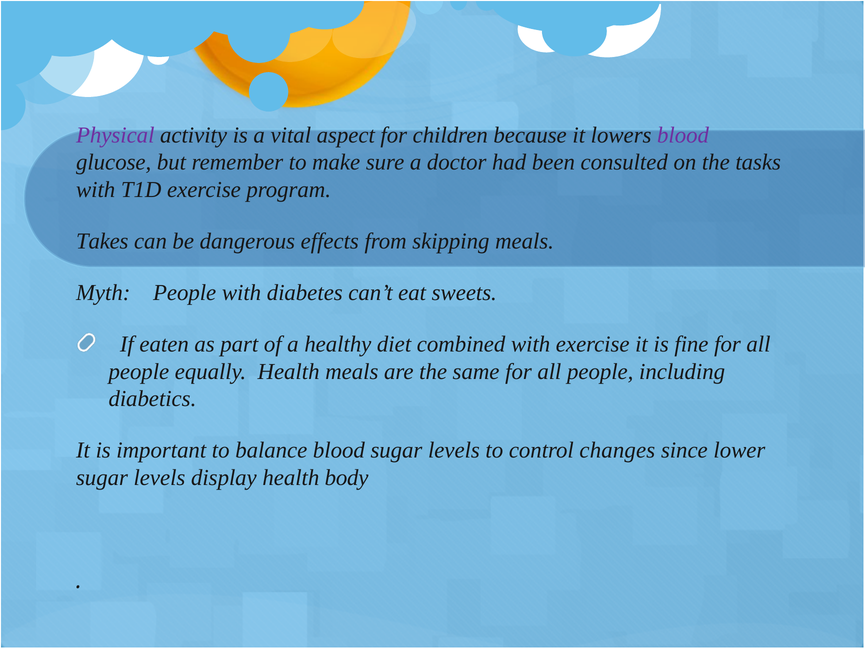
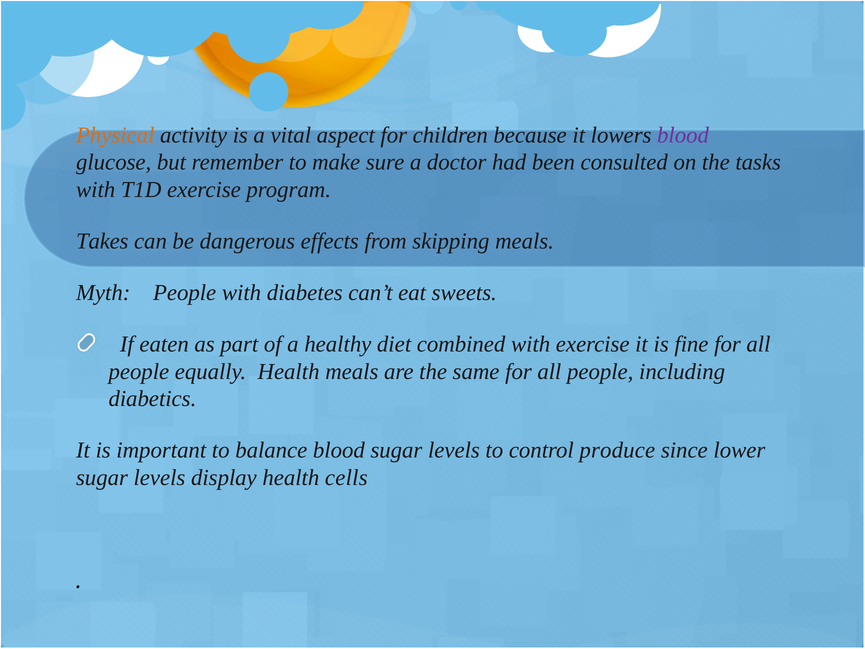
Physical colour: purple -> orange (115, 135)
changes: changes -> produce (617, 450)
body: body -> cells (346, 478)
